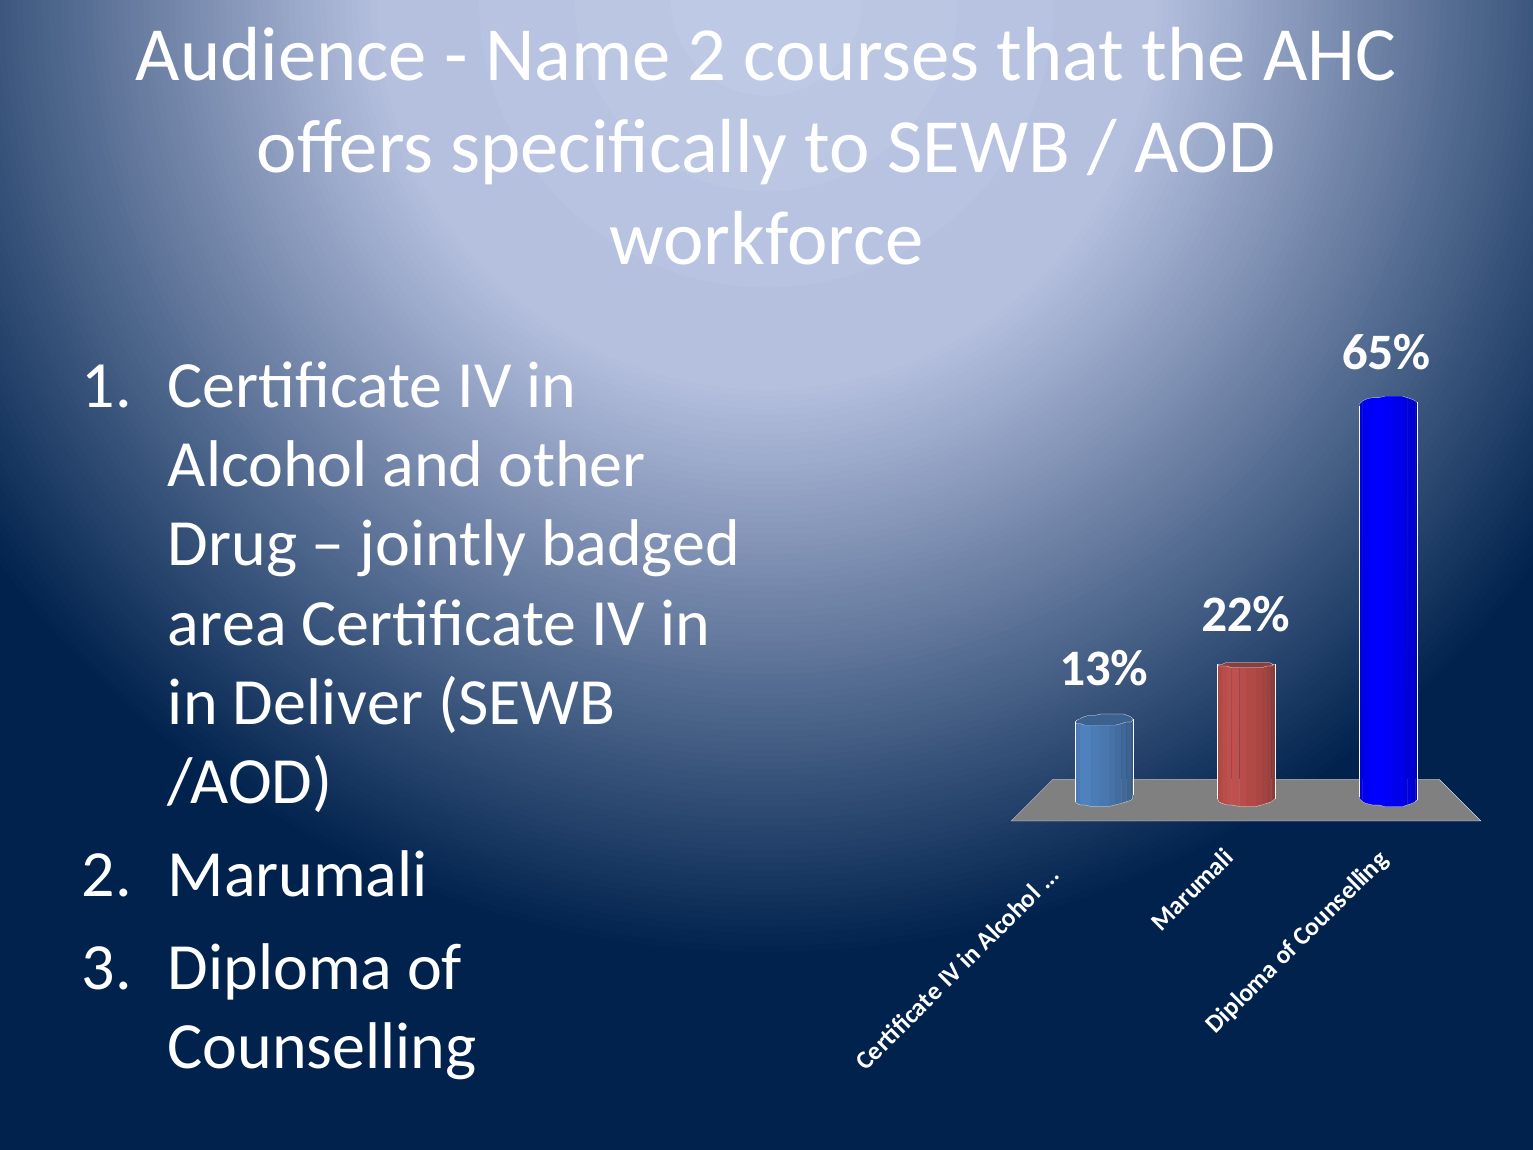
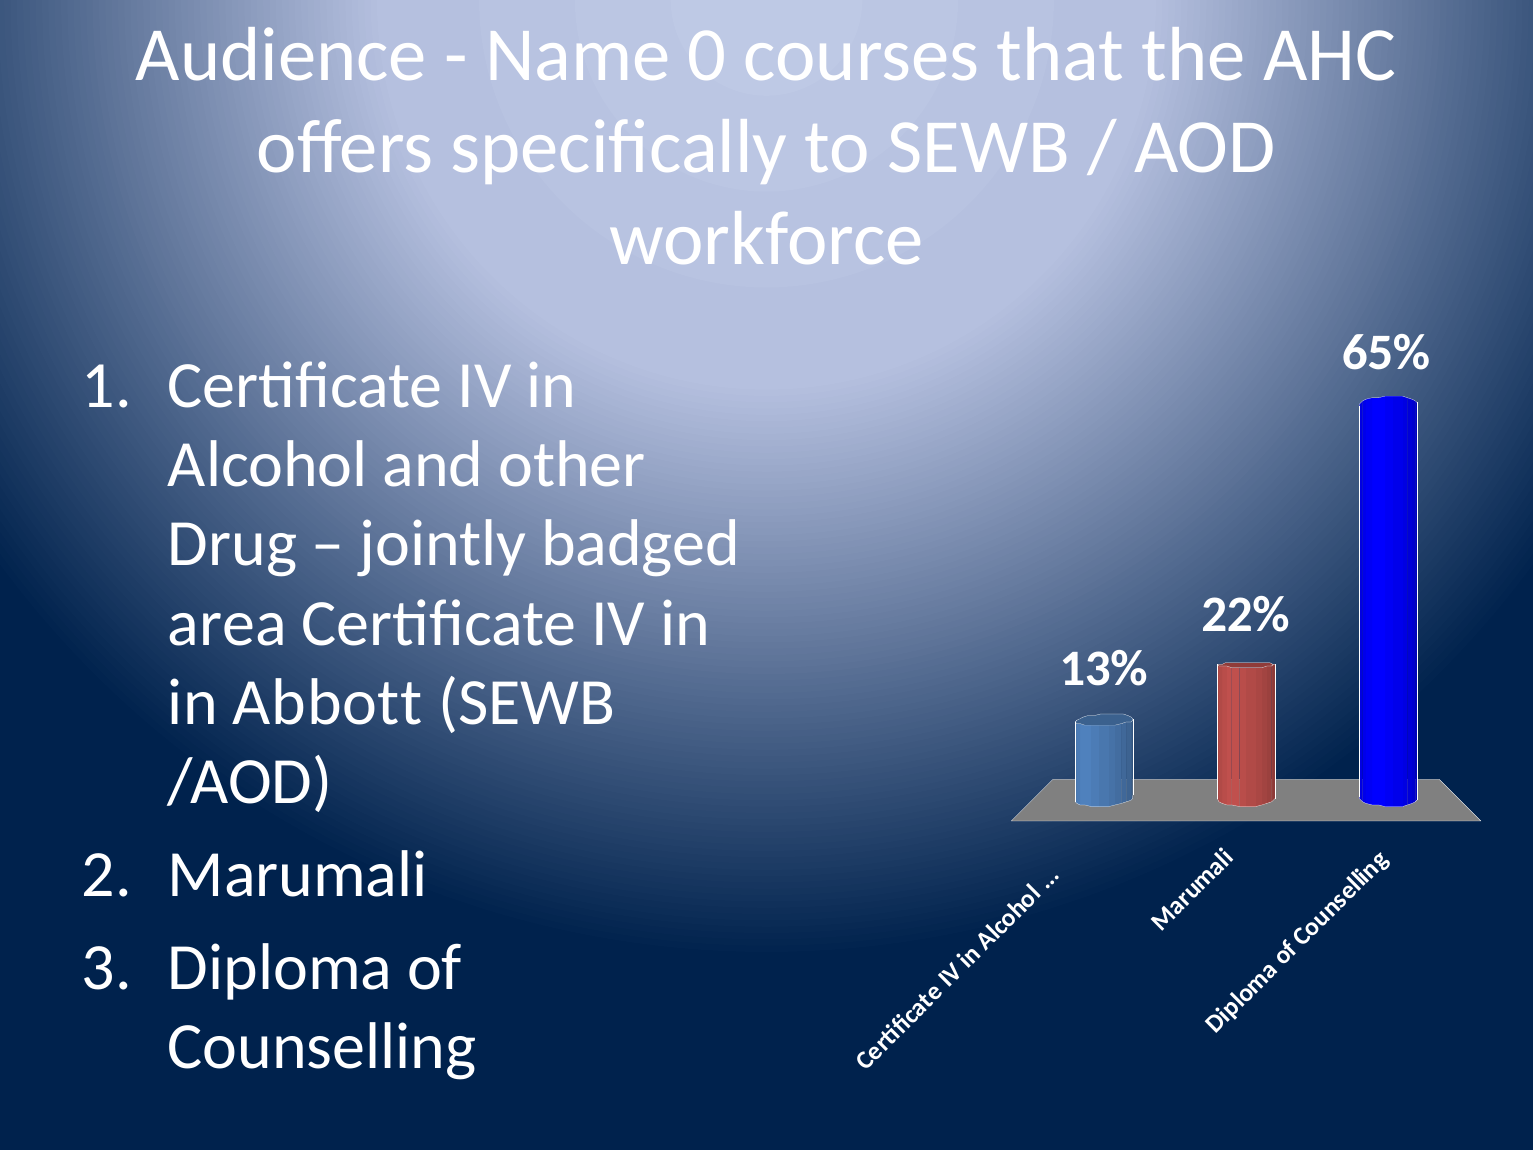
Name 2: 2 -> 0 (707, 55)
Deliver: Deliver -> Abbott (328, 702)
